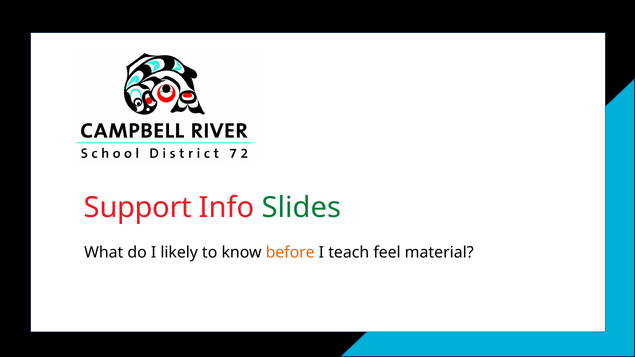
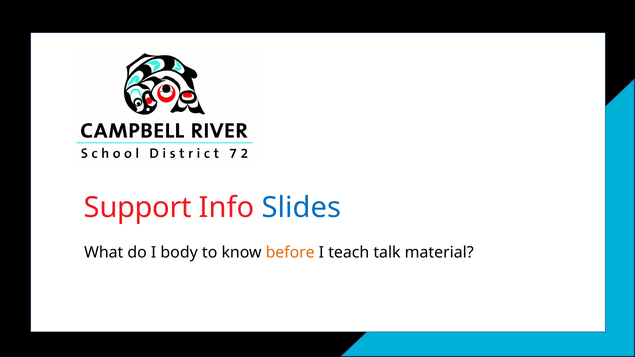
Slides colour: green -> blue (302, 208)
likely: likely -> body (179, 253)
feel: feel -> talk (387, 253)
